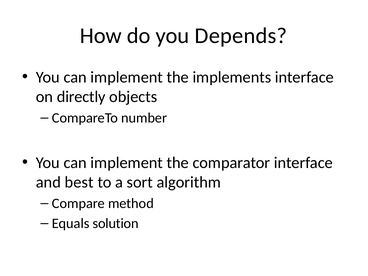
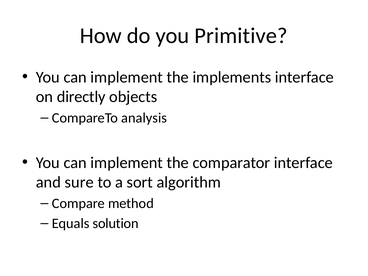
Depends: Depends -> Primitive (241, 36)
number: number -> analysis (144, 118)
best: best -> sure (79, 182)
